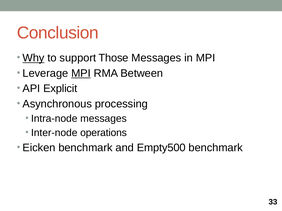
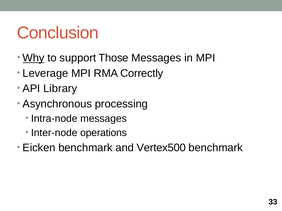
MPI underline: present -> none (81, 73)
Between: Between -> Correctly (142, 73)
Explicit: Explicit -> Library (60, 89)
Empty500: Empty500 -> Vertex500 (161, 148)
